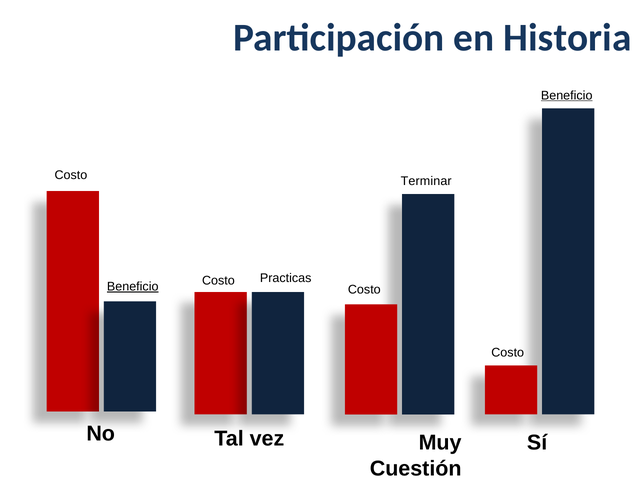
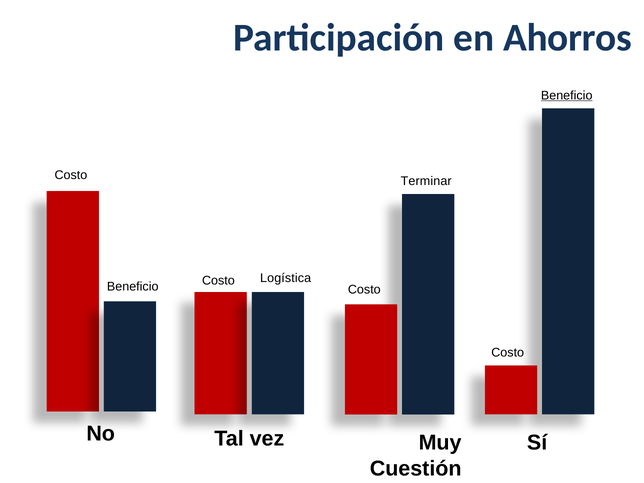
Historia: Historia -> Ahorros (568, 38)
Practicas: Practicas -> Logística (286, 278)
Beneficio underline: present -> none (133, 287)
